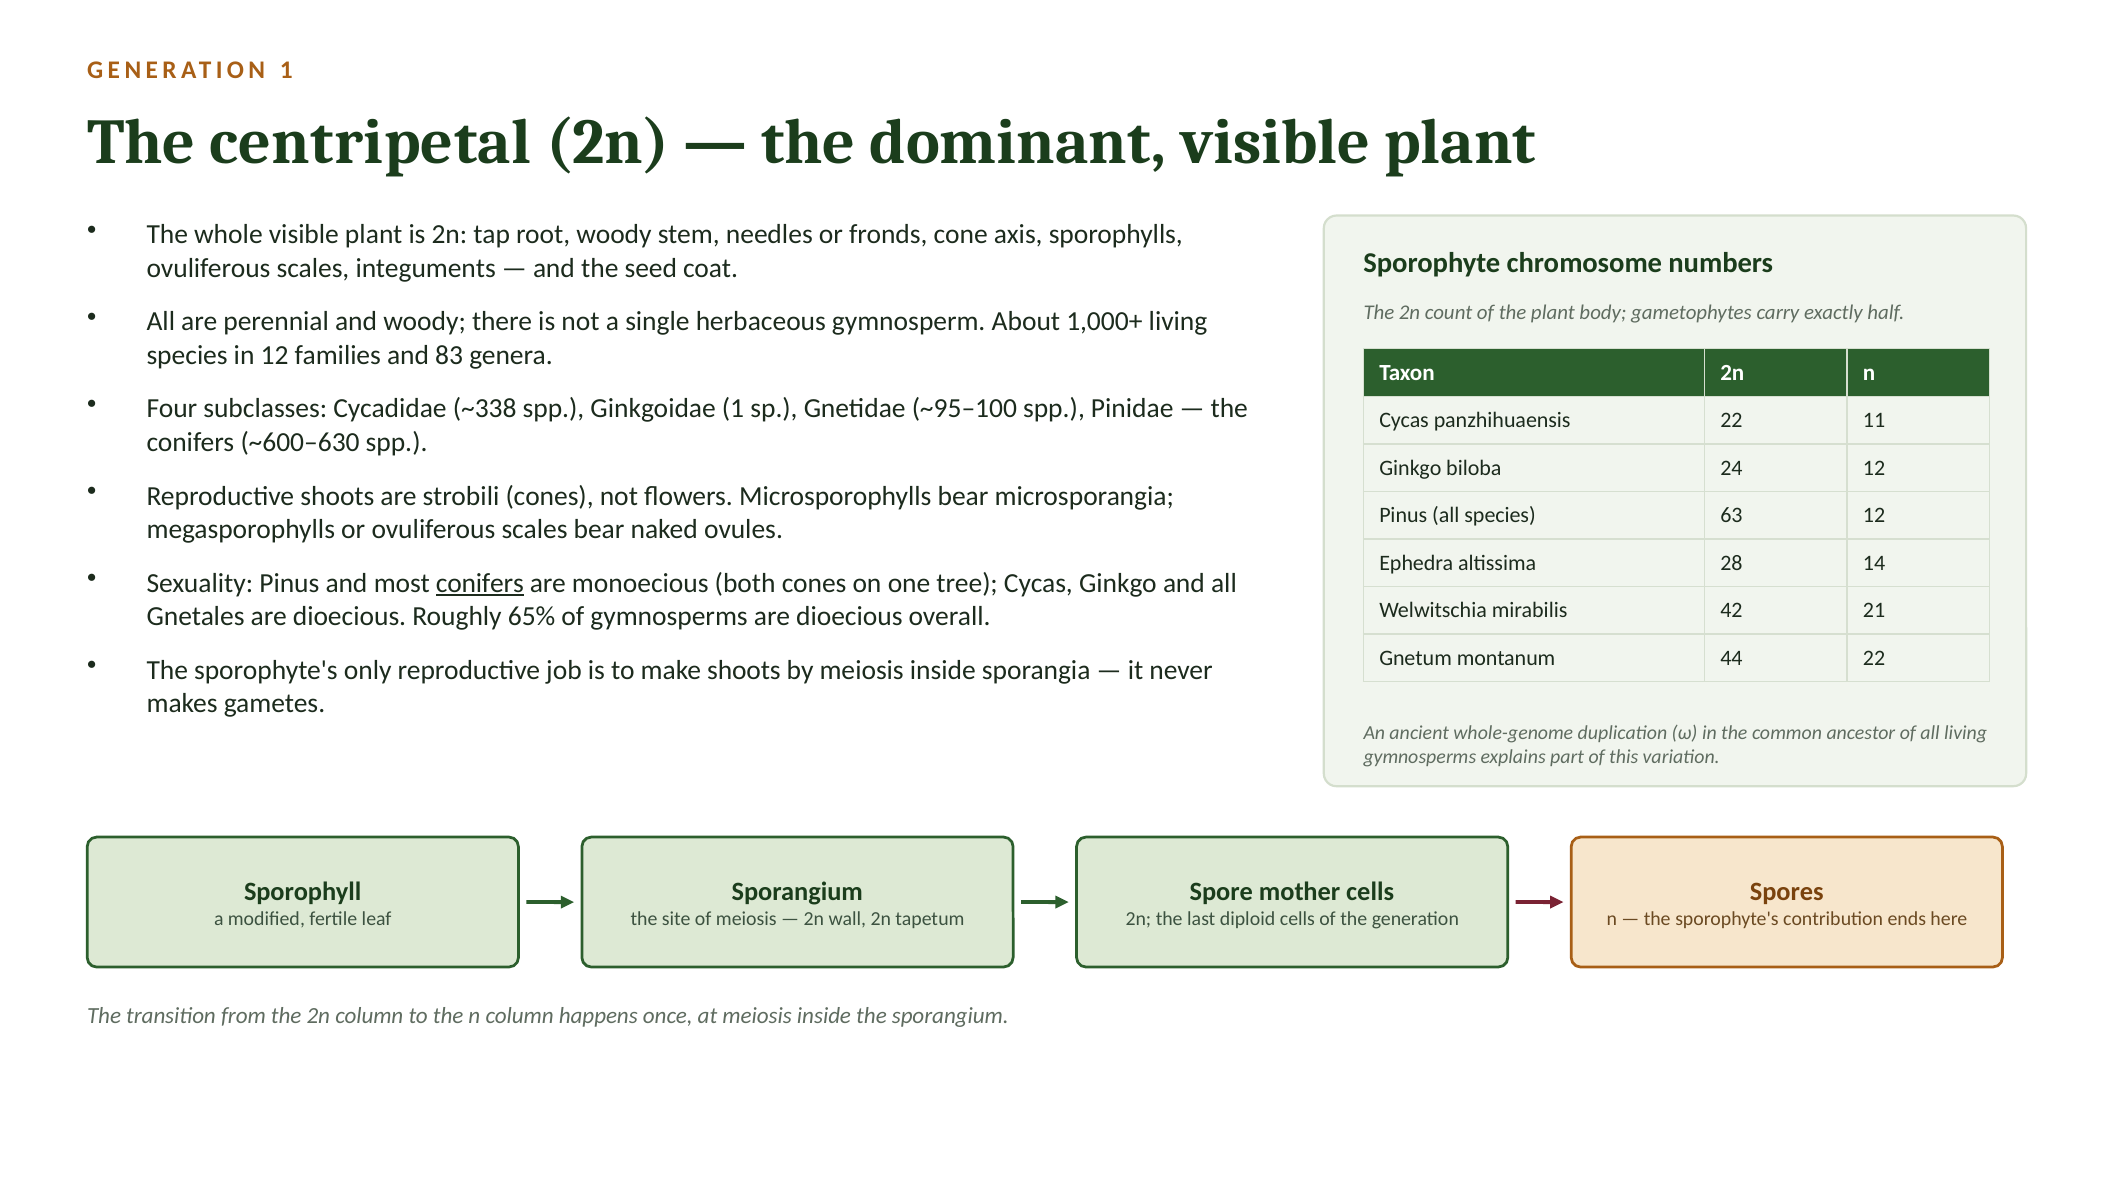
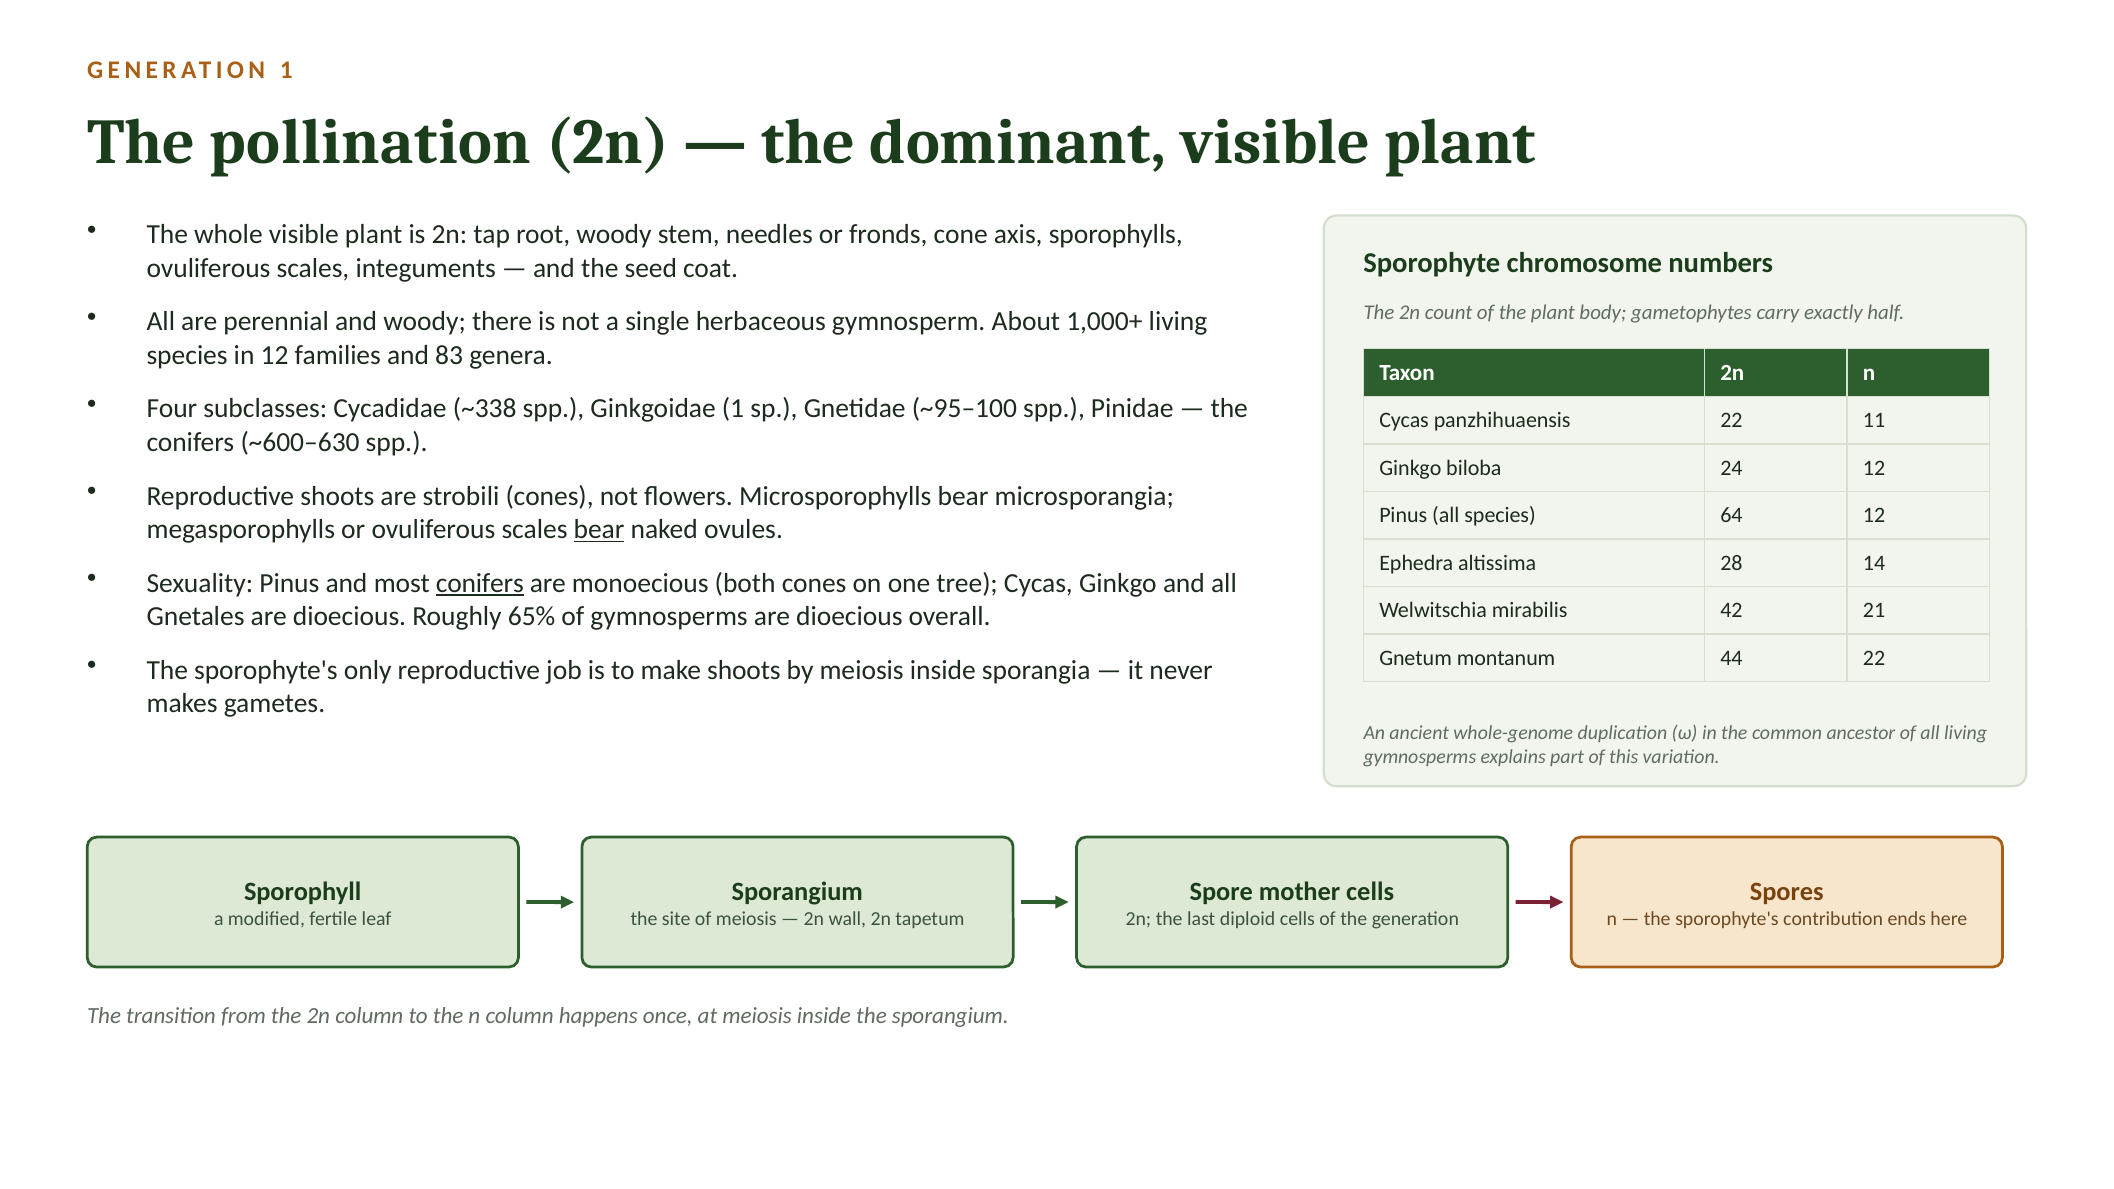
centripetal: centripetal -> pollination (371, 142)
63: 63 -> 64 (1731, 516)
bear underline: none -> present (599, 530)
